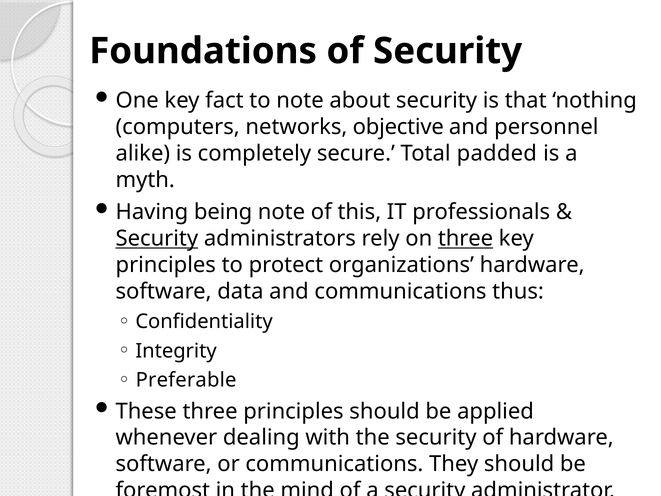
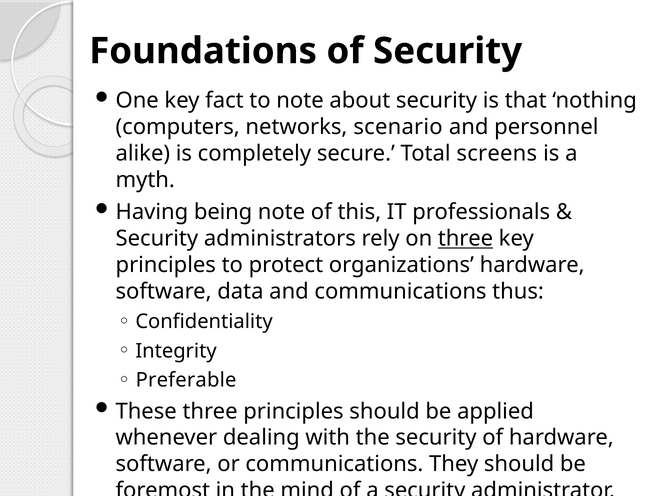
objective: objective -> scenario (398, 127)
padded: padded -> screens (497, 154)
Security underline: present -> none (157, 238)
